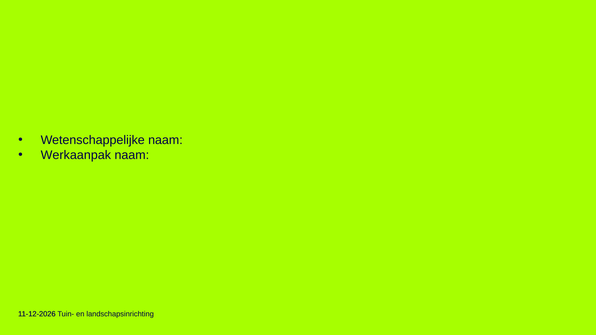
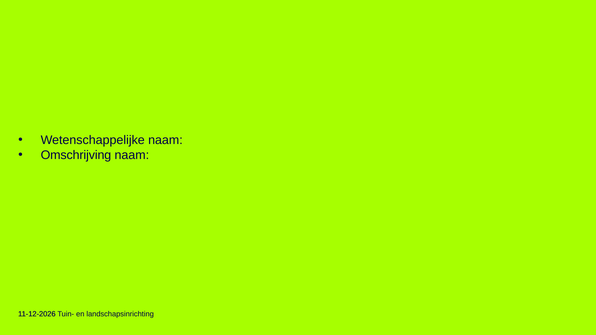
Werkaanpak: Werkaanpak -> Omschrijving (76, 155)
